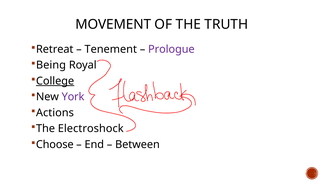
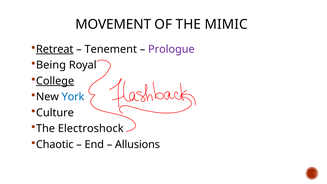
TRUTH: TRUTH -> MIMIC (226, 24)
Retreat underline: none -> present (55, 49)
York colour: purple -> blue (73, 97)
Actions: Actions -> Culture (55, 113)
Choose: Choose -> Chaotic (55, 144)
Between: Between -> Allusions (137, 144)
